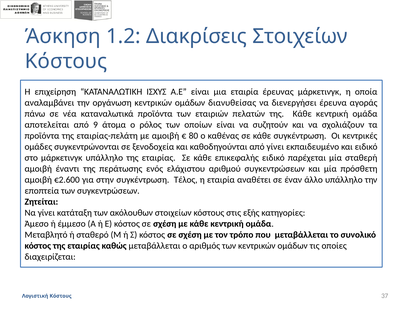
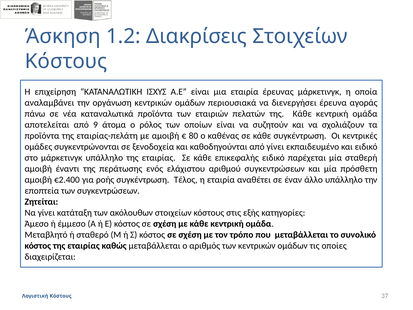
διανυθείσας: διανυθείσας -> περιουσιακά (232, 103)
€2.600: €2.600 -> €2.400 (67, 180)
στην: στην -> ροής (105, 180)
